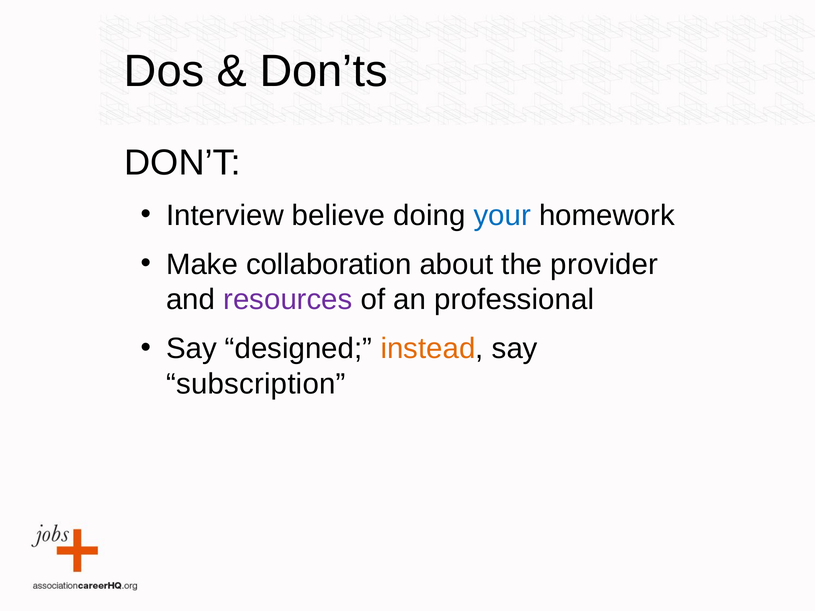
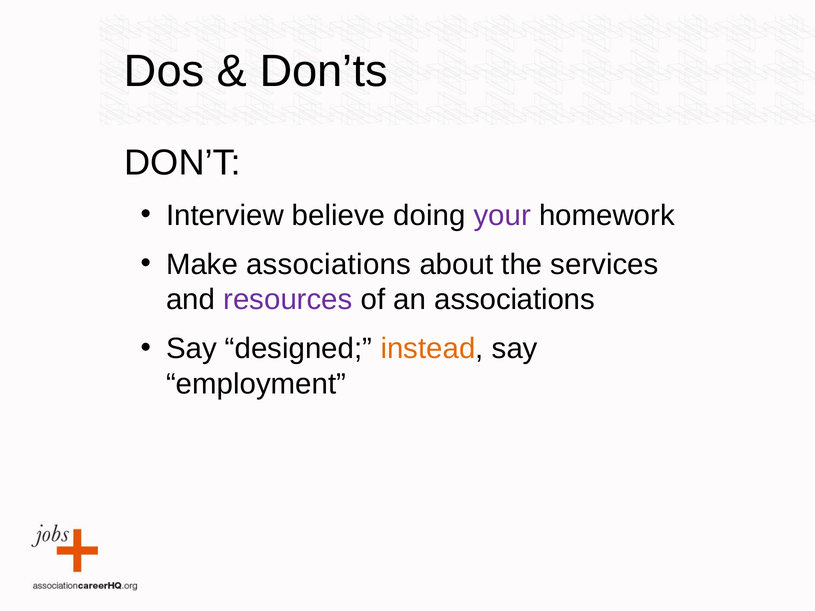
your colour: blue -> purple (502, 215)
Make collaboration: collaboration -> associations (329, 264)
provider: provider -> services (604, 264)
an professional: professional -> associations (515, 300)
subscription: subscription -> employment (256, 384)
